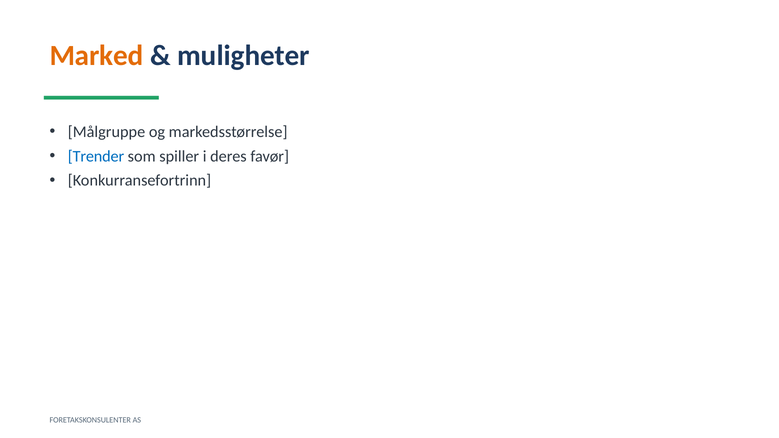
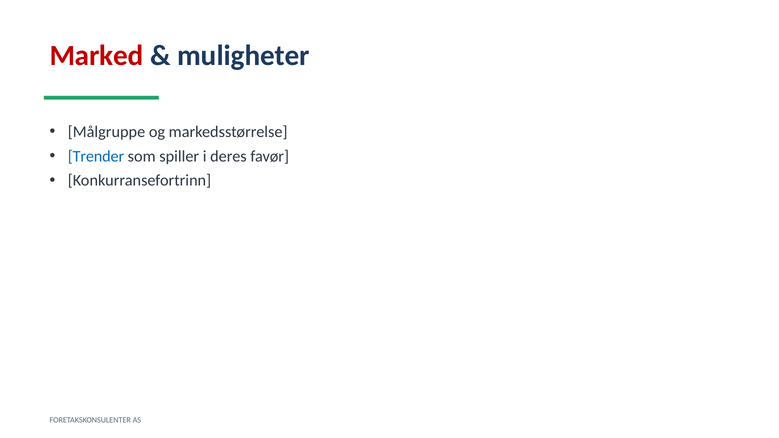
Marked colour: orange -> red (97, 56)
